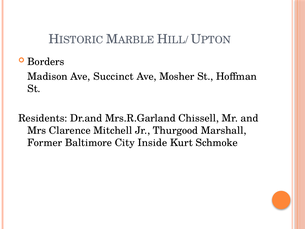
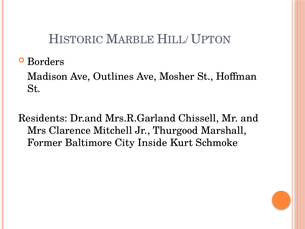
Succinct: Succinct -> Outlines (113, 76)
